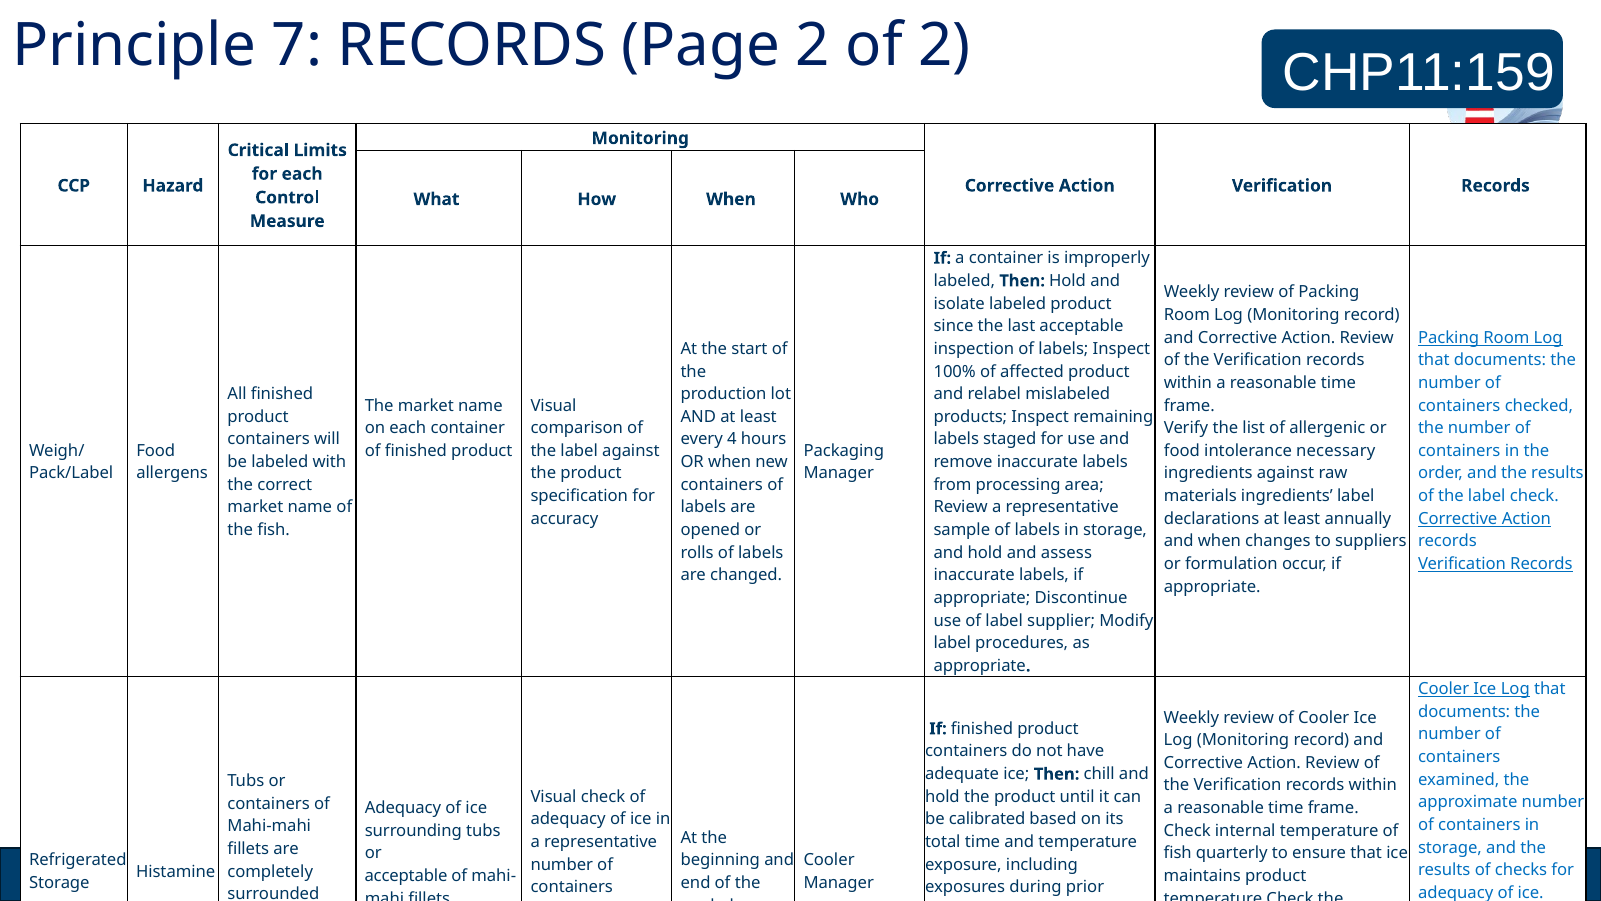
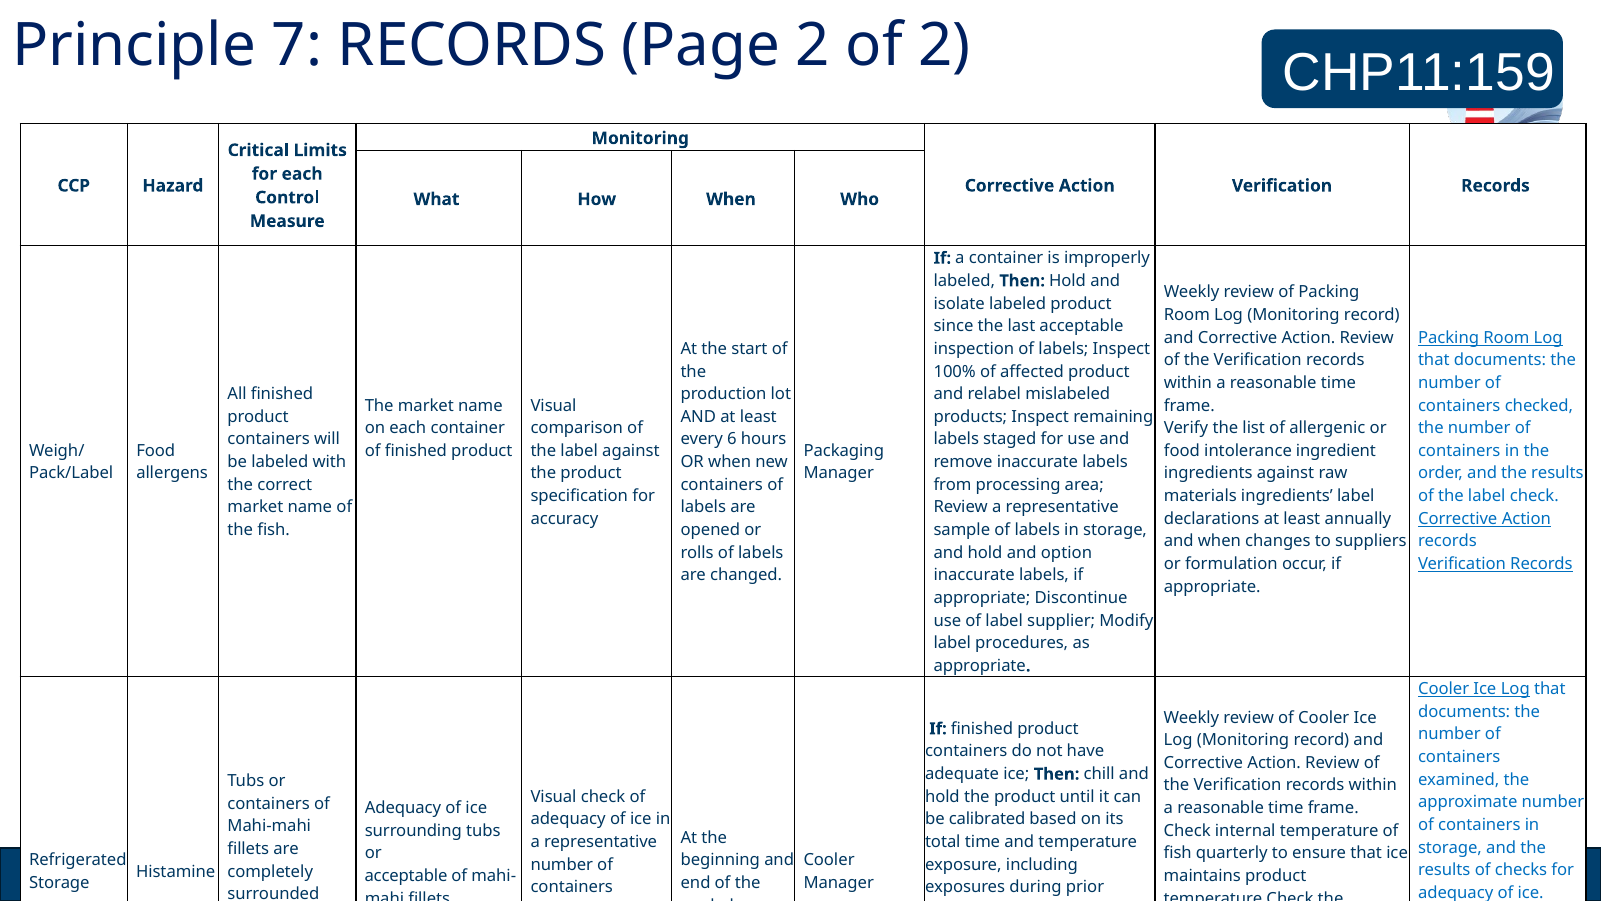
4: 4 -> 6 (732, 439)
necessary: necessary -> ingredient (1336, 451)
assess: assess -> option (1066, 552)
